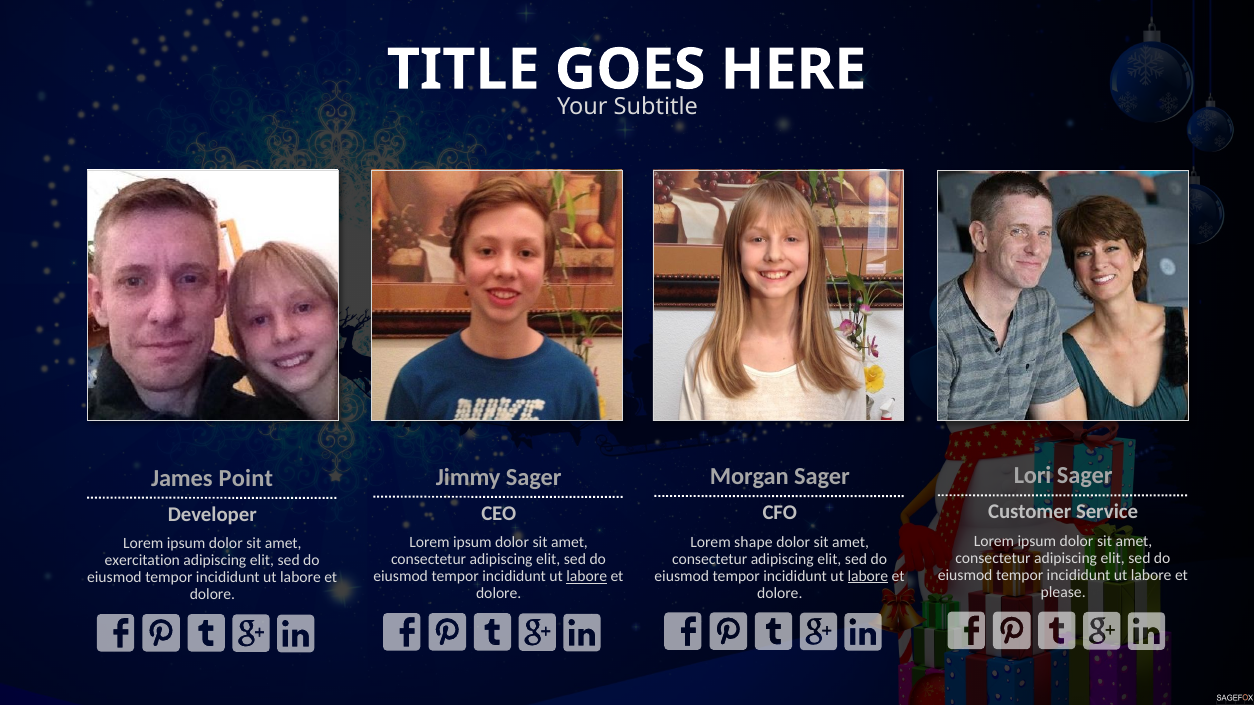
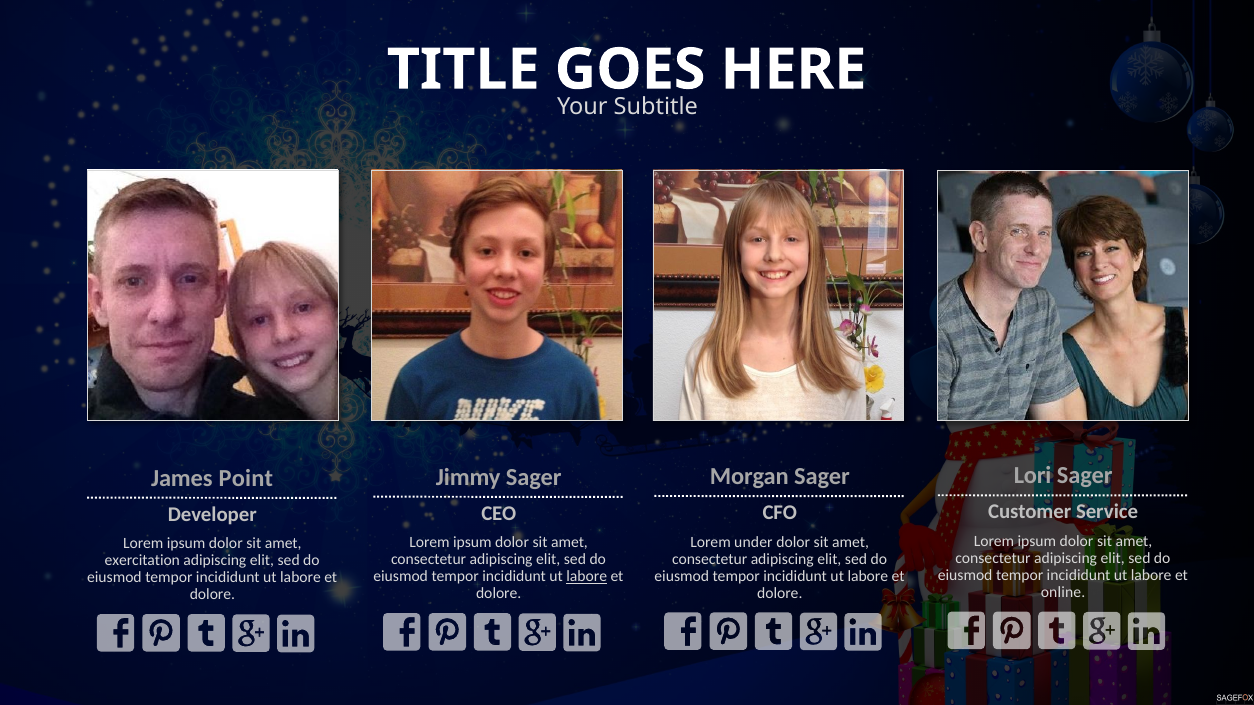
shape: shape -> under (753, 542)
labore underline: present -> none (868, 576)
please: please -> online (1063, 592)
